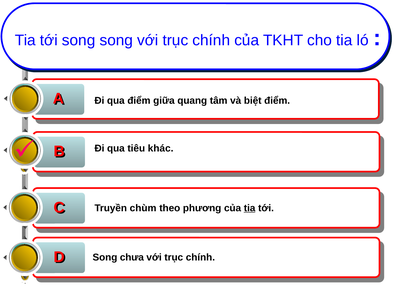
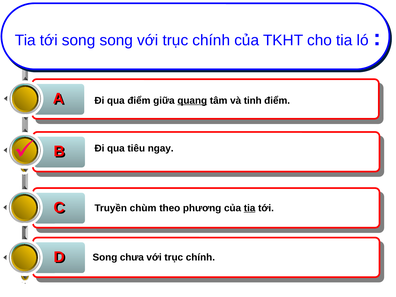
quang underline: none -> present (192, 101)
biệt: biệt -> tinh (253, 101)
khác: khác -> ngay (161, 148)
